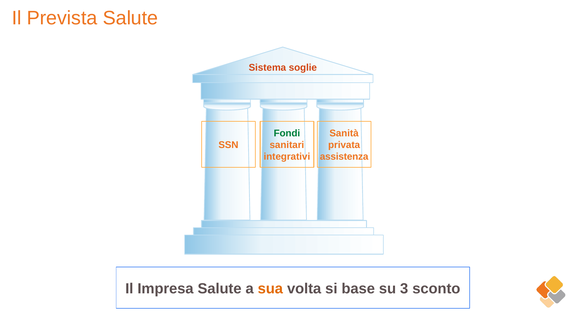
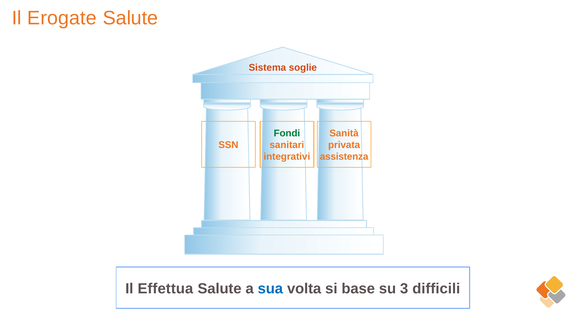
Prevista: Prevista -> Erogate (62, 18)
Impresa: Impresa -> Effettua (165, 289)
sua colour: orange -> blue (270, 289)
sconto: sconto -> difficili (436, 289)
